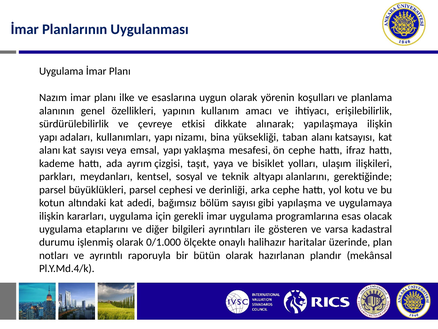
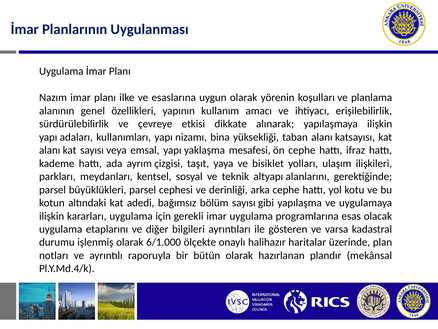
0/1.000: 0/1.000 -> 6/1.000 (164, 242)
